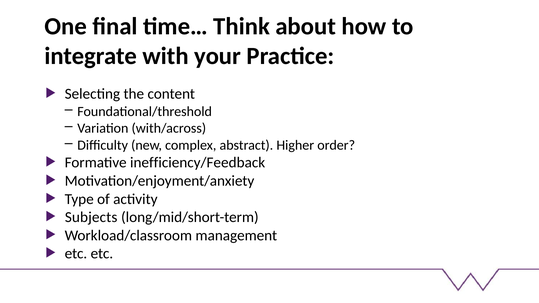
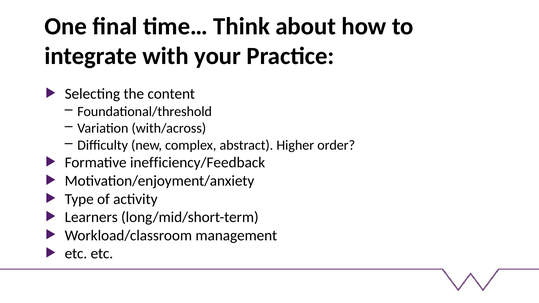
Subjects: Subjects -> Learners (91, 217)
